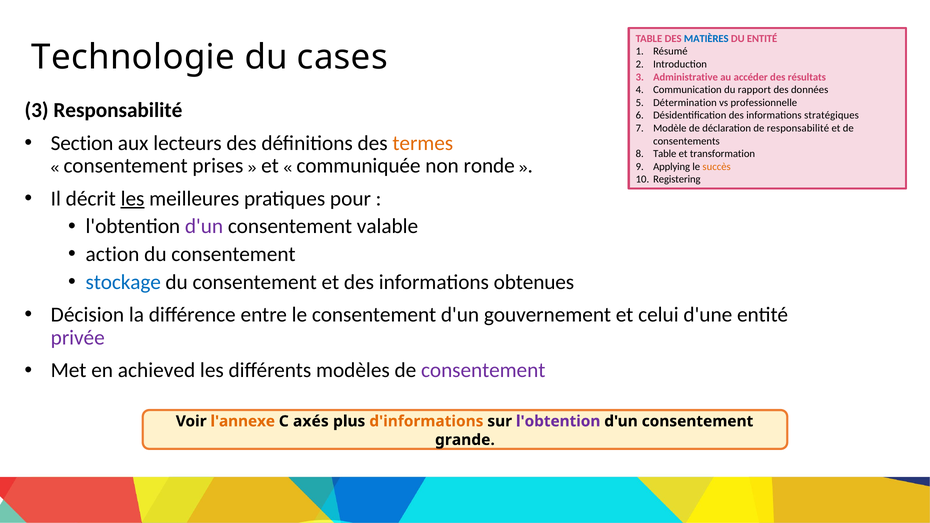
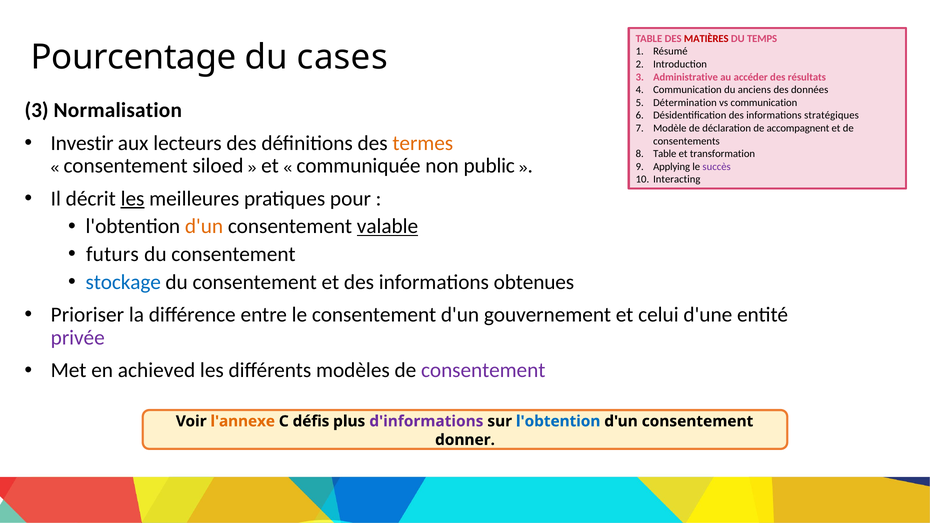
MATIÈRES colour: blue -> red (706, 39)
DU ENTITÉ: ENTITÉ -> TEMPS (762, 39)
Technologie: Technologie -> Pourcentage (133, 57)
rapport: rapport -> anciens (754, 90)
vs professionnelle: professionnelle -> communication (764, 103)
3 Responsabilité: Responsabilité -> Normalisation (118, 110)
de responsabilité: responsabilité -> accompagnent (798, 128)
Section: Section -> Investir (82, 143)
prises: prises -> siloed (218, 166)
ronde: ronde -> public (489, 166)
succès colour: orange -> purple (717, 167)
Registering: Registering -> Interacting (677, 179)
d'un colour: purple -> orange (204, 226)
valable underline: none -> present (388, 226)
action: action -> futurs (112, 254)
Décision: Décision -> Prioriser (87, 315)
axés: axés -> défis (311, 421)
d'informations colour: orange -> purple (426, 421)
l'obtention colour: purple -> blue (558, 421)
grande: grande -> donner (465, 440)
